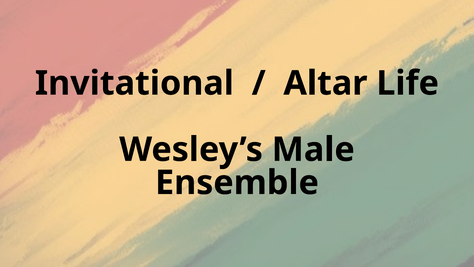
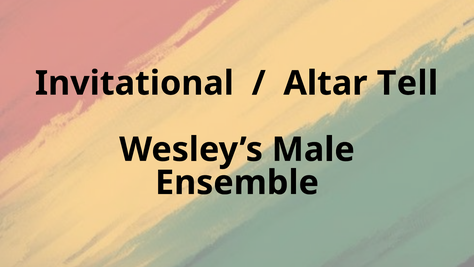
Life: Life -> Tell (407, 83)
